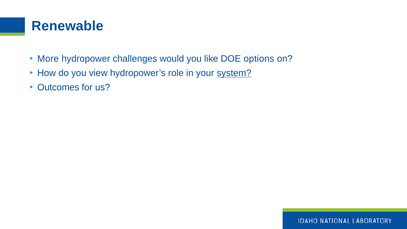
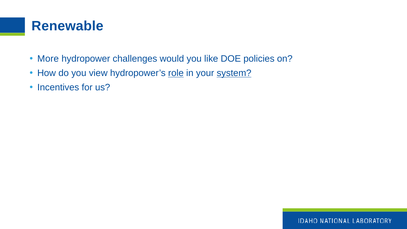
options: options -> policies (259, 59)
role underline: none -> present (176, 73)
Outcomes: Outcomes -> Incentives (58, 87)
